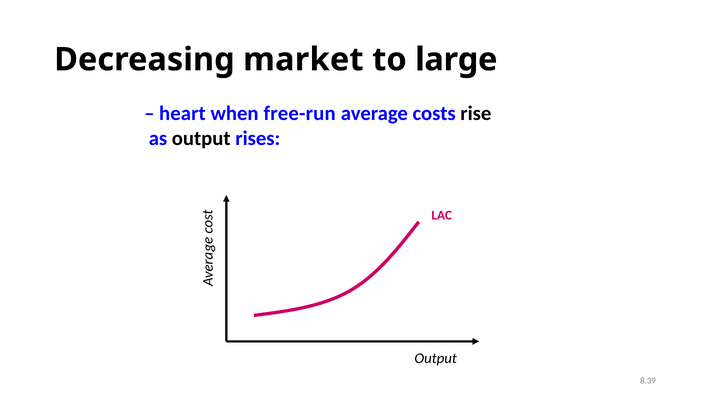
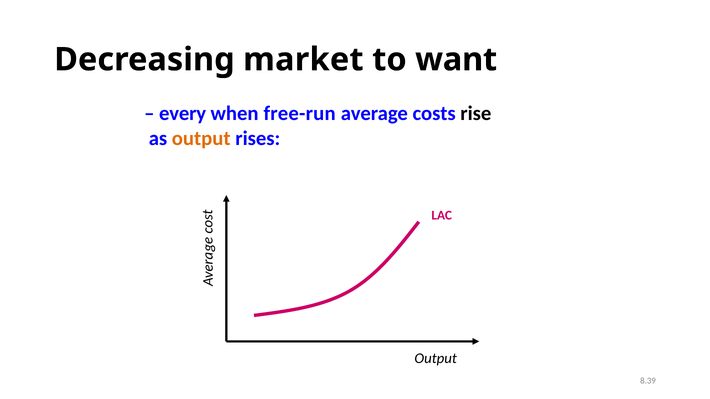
large: large -> want (456, 60)
heart: heart -> every (183, 113)
output colour: black -> orange (201, 138)
